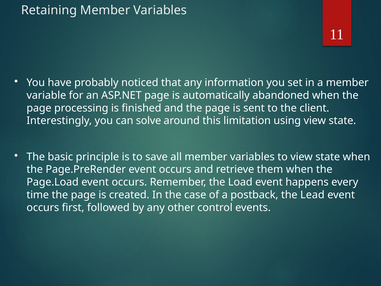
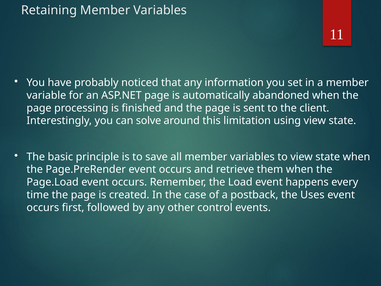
Lead: Lead -> Uses (312, 195)
